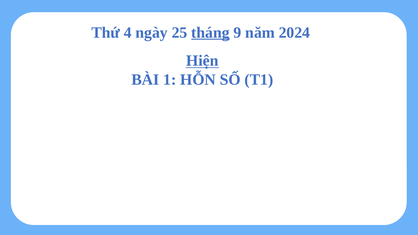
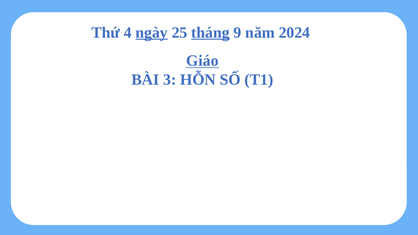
ngày underline: none -> present (152, 33)
Hiện: Hiện -> Giáo (202, 61)
1: 1 -> 3 (170, 80)
